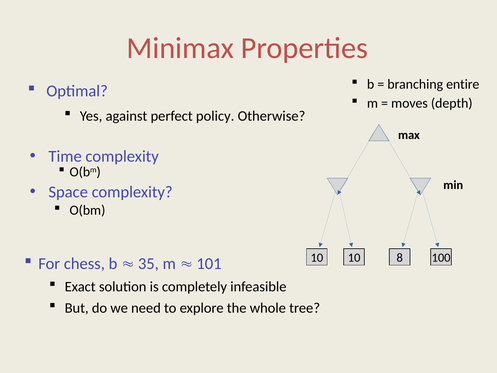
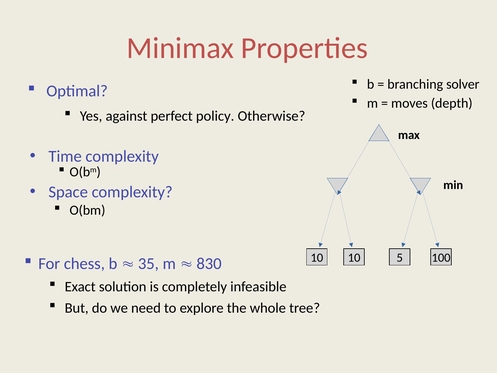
entire: entire -> solver (463, 84)
8: 8 -> 5 (400, 258)
101: 101 -> 830 (209, 264)
